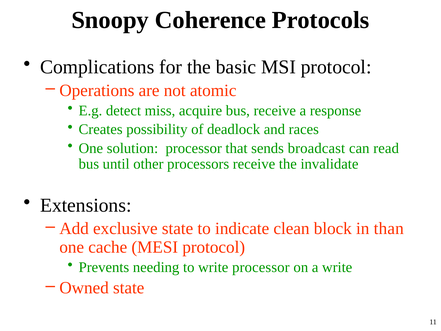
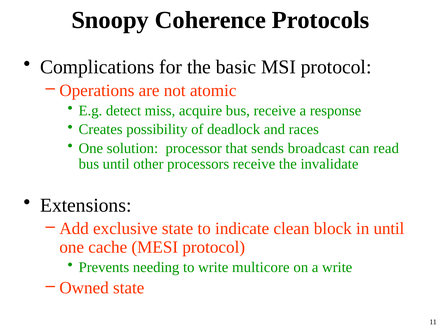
in than: than -> until (389, 228)
write processor: processor -> multicore (261, 267)
